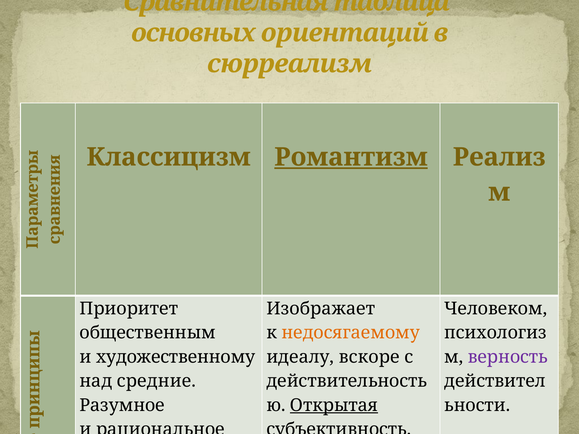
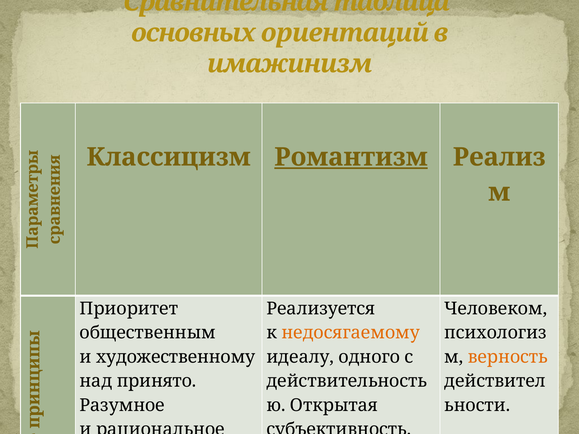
сюрреализм: сюрреализм -> имажинизм (290, 64)
Изображает: Изображает -> Реализуется (321, 309)
вскоре: вскоре -> одного (369, 357)
верность colour: purple -> orange (508, 357)
средние: средние -> принято (157, 381)
Открытая underline: present -> none (334, 405)
